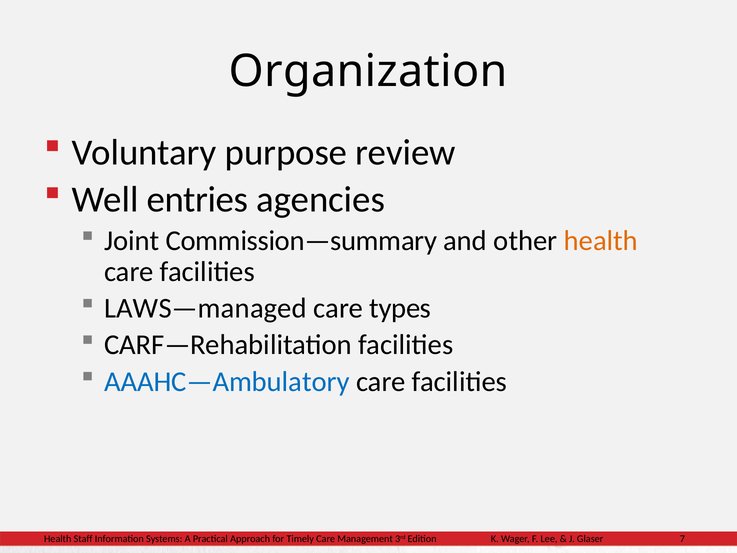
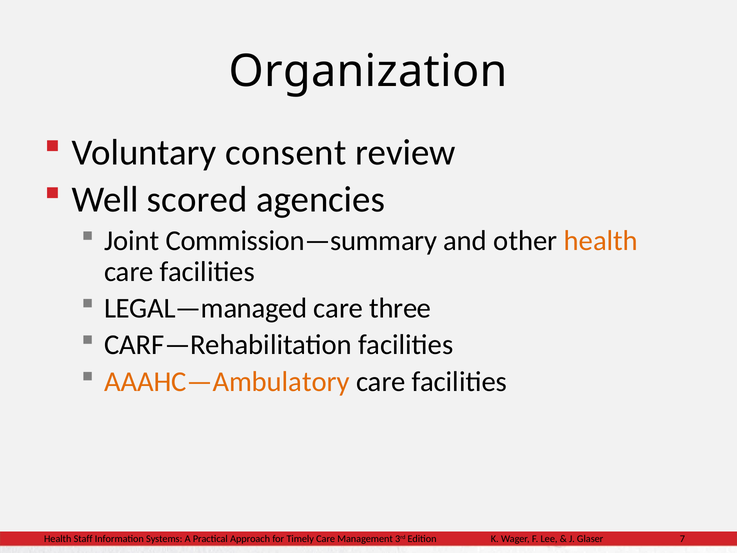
purpose: purpose -> consent (286, 152)
entries: entries -> scored (197, 200)
LAWS—managed: LAWS—managed -> LEGAL—managed (206, 308)
types: types -> three (400, 308)
AAAHC—Ambulatory colour: blue -> orange (227, 381)
